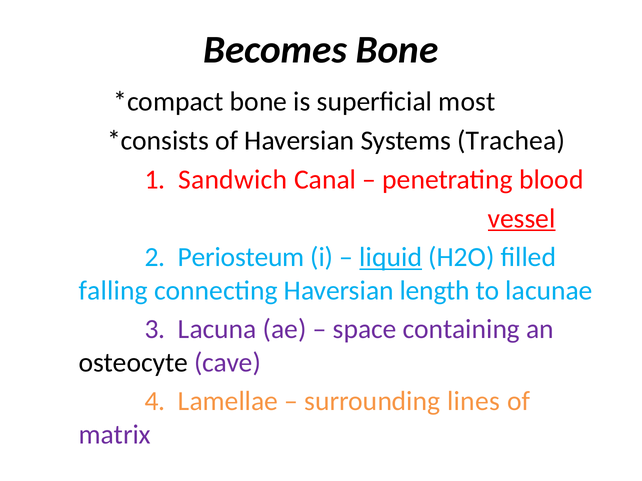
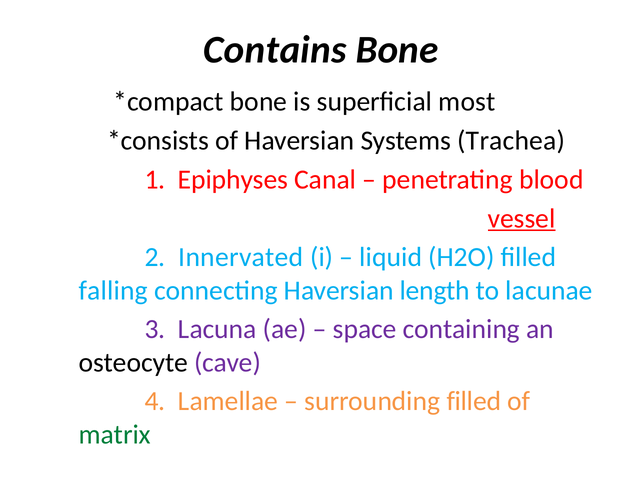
Becomes: Becomes -> Contains (275, 50)
Sandwich: Sandwich -> Epiphyses (233, 180)
Periosteum: Periosteum -> Innervated (241, 258)
liquid underline: present -> none (391, 258)
surrounding lines: lines -> filled (474, 402)
matrix colour: purple -> green (115, 435)
